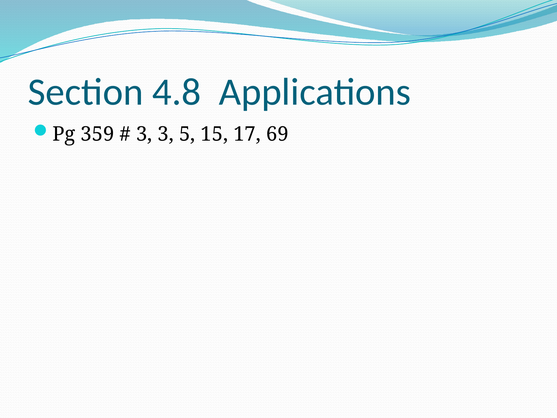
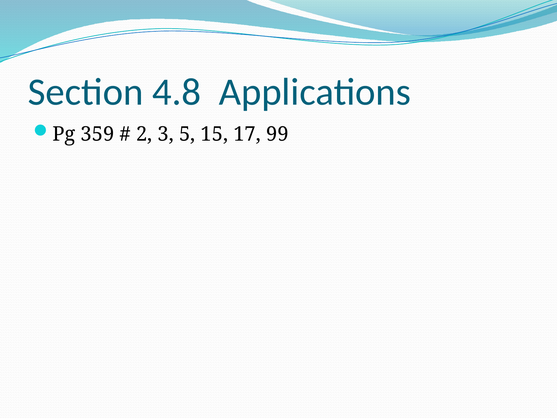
3: 3 -> 2 (144, 134)
69: 69 -> 99 (277, 134)
